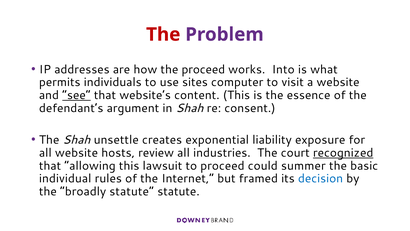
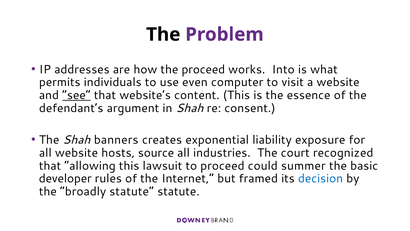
The colour: red -> black (163, 34)
sites: sites -> even (195, 82)
unsettle: unsettle -> banners (116, 140)
review: review -> source (156, 153)
recognized underline: present -> none (343, 153)
individual: individual -> developer (65, 178)
